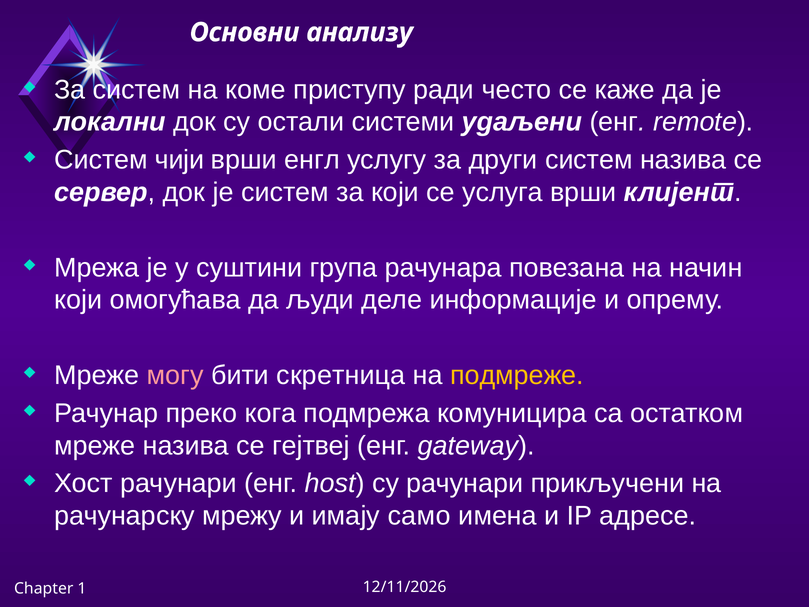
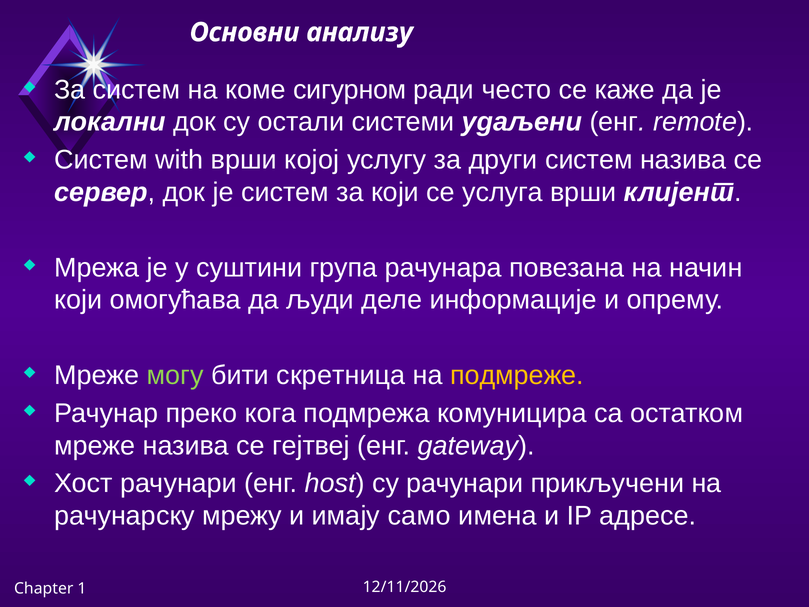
приступу: приступу -> сигурном (350, 90)
чији: чији -> with (179, 160)
енгл: енгл -> којој (312, 160)
могу colour: pink -> light green (175, 375)
